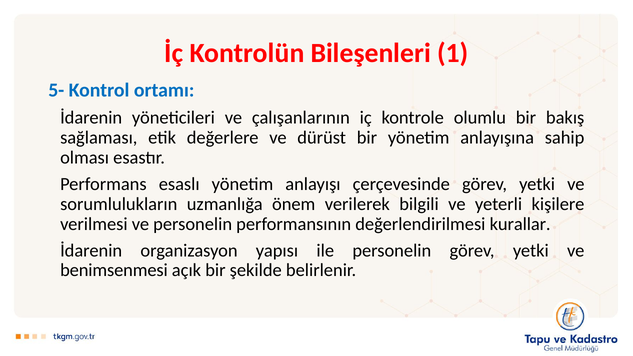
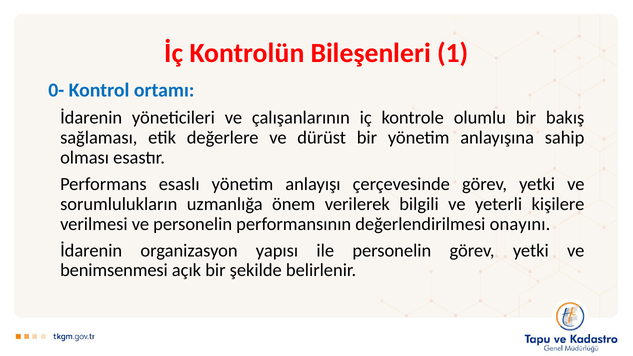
5-: 5- -> 0- (56, 90)
kurallar: kurallar -> onayını (520, 224)
